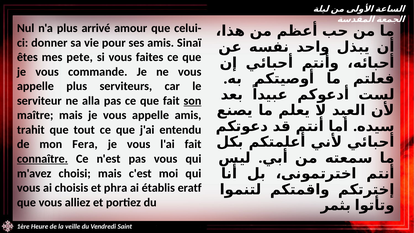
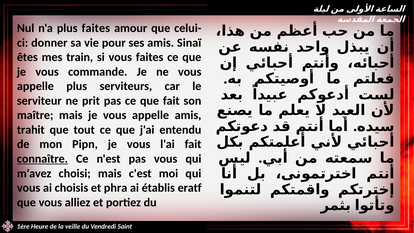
plus arrivé: arrivé -> faites (96, 28)
pete: pete -> train (80, 57)
alla: alla -> prit (91, 101)
son underline: present -> none (192, 101)
Fera: Fera -> Pipn (85, 144)
